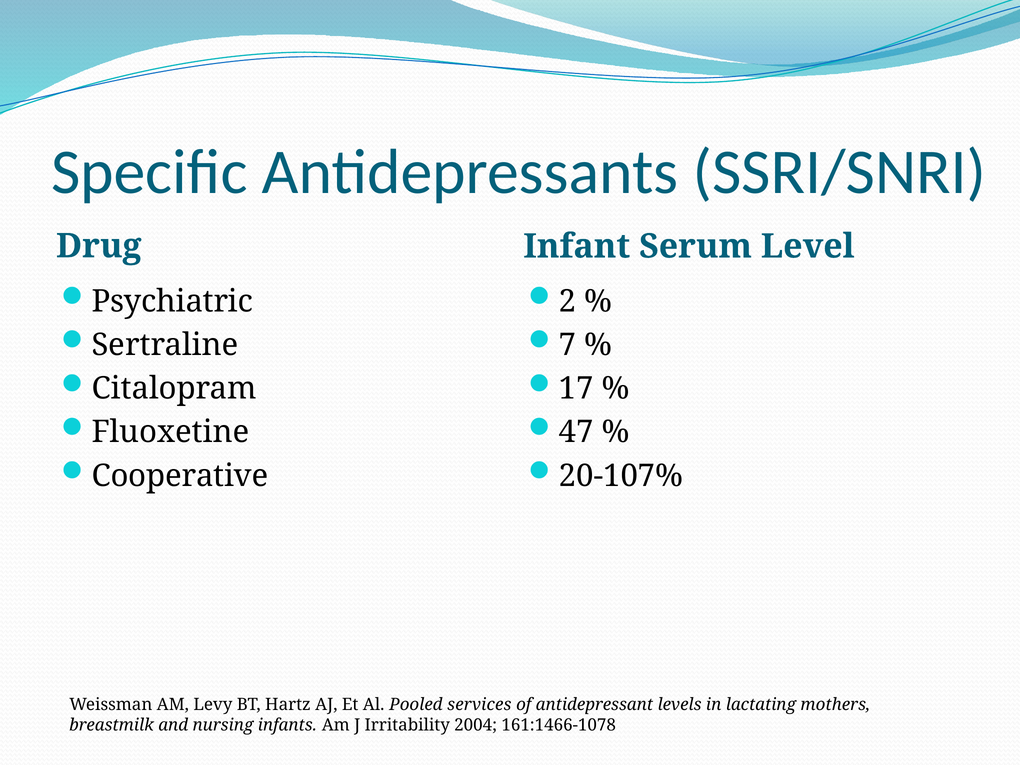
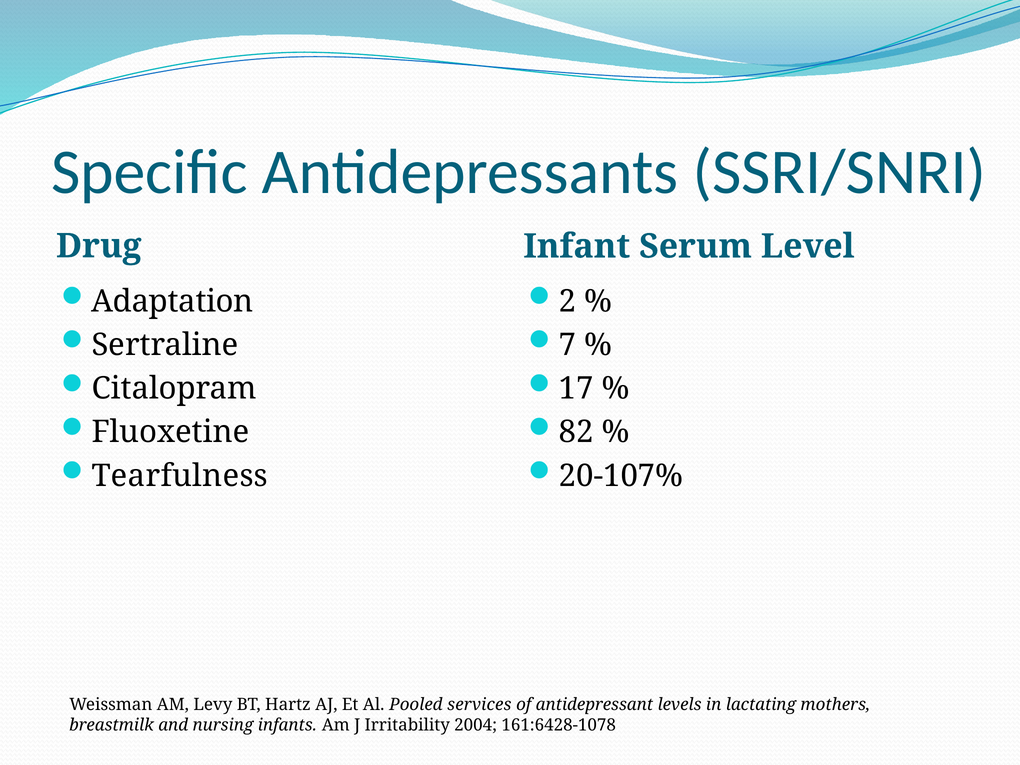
Psychiatric: Psychiatric -> Adaptation (172, 301)
47: 47 -> 82 (576, 432)
Cooperative: Cooperative -> Tearfulness (180, 476)
161:1466-1078: 161:1466-1078 -> 161:6428-1078 (559, 725)
